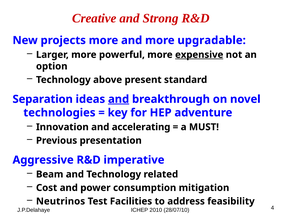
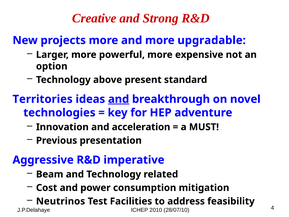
expensive underline: present -> none (199, 55)
Separation: Separation -> Territories (43, 99)
accelerating: accelerating -> acceleration (141, 127)
